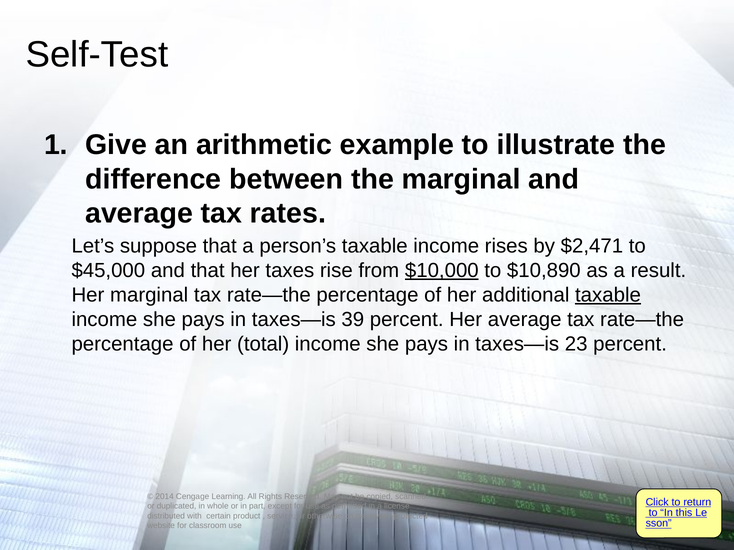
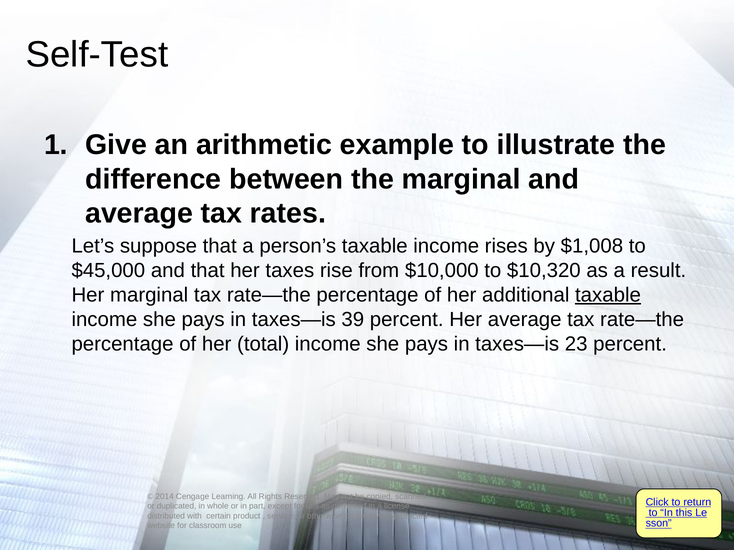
$2,471: $2,471 -> $1,008 (592, 246)
$10,000 underline: present -> none (442, 271)
$10,890: $10,890 -> $10,320 (544, 271)
